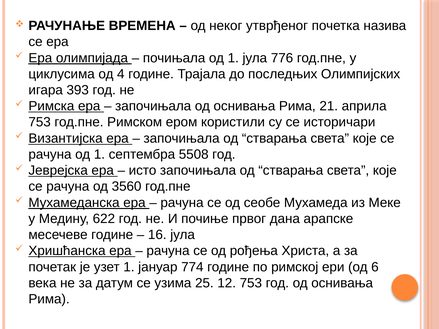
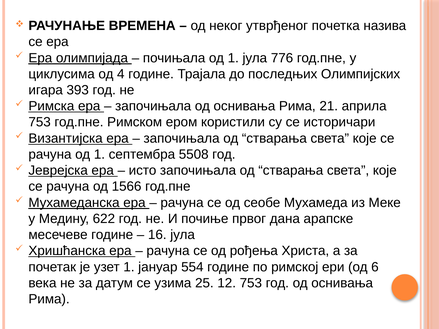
3560: 3560 -> 1566 (127, 187)
774: 774 -> 554 (192, 267)
